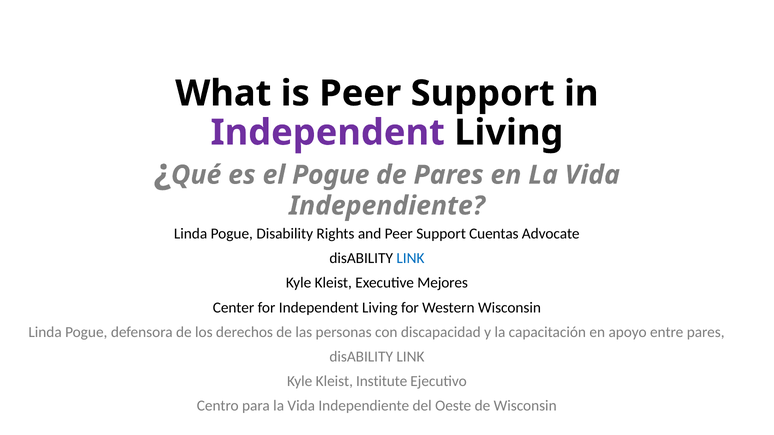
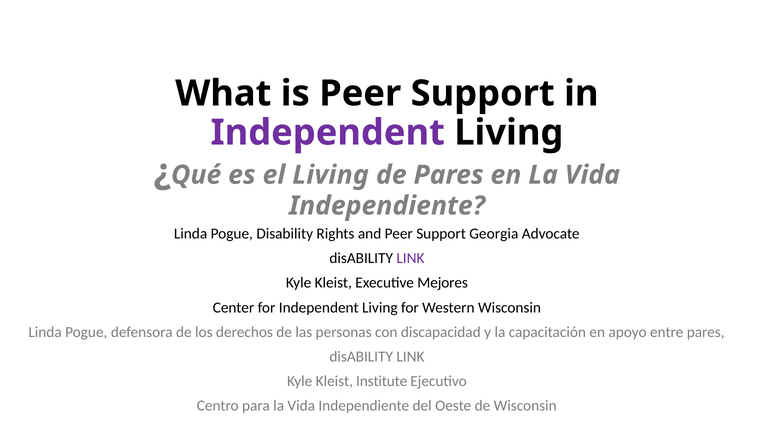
el Pogue: Pogue -> Living (331, 175)
Cuentas: Cuentas -> Georgia (494, 234)
LINK colour: blue -> purple (410, 259)
